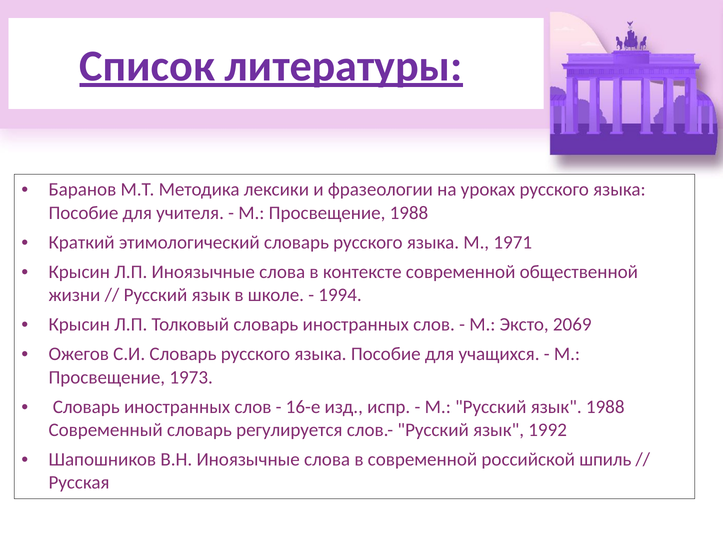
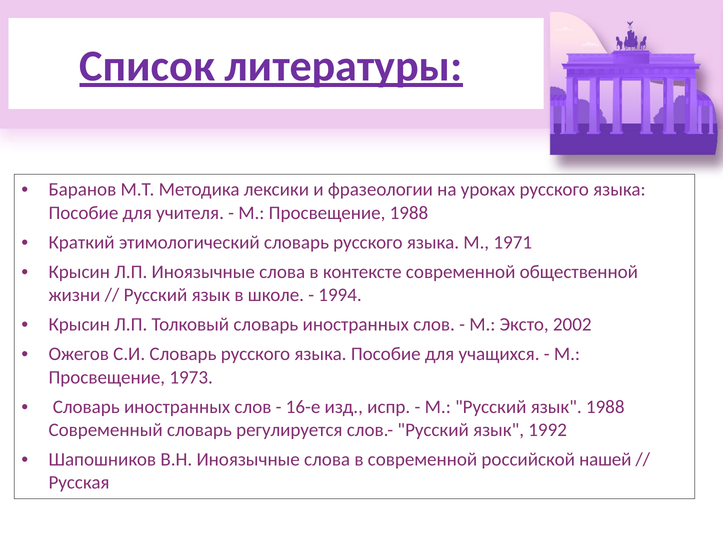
2069: 2069 -> 2002 (572, 325)
шпиль: шпиль -> нашей (605, 460)
